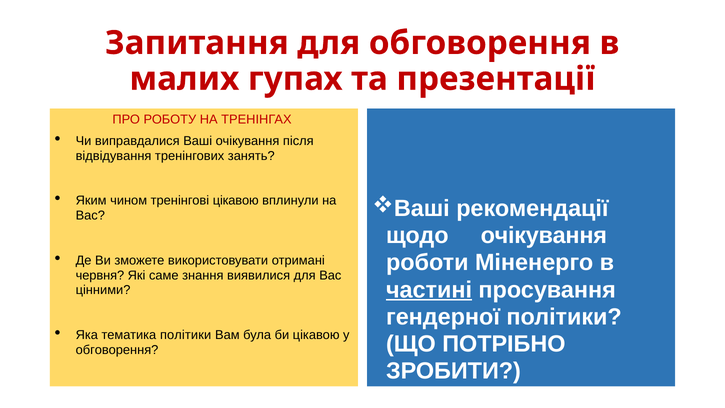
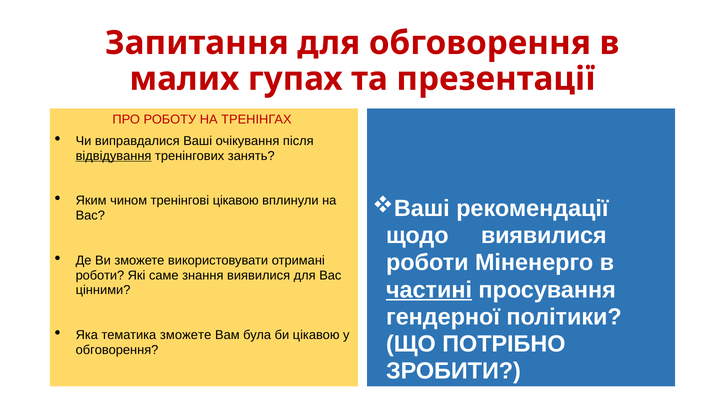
відвідування underline: none -> present (114, 156)
щодо очікування: очікування -> виявилися (544, 236)
червня: червня -> роботи (100, 275)
тематика політики: політики -> зможете (186, 335)
